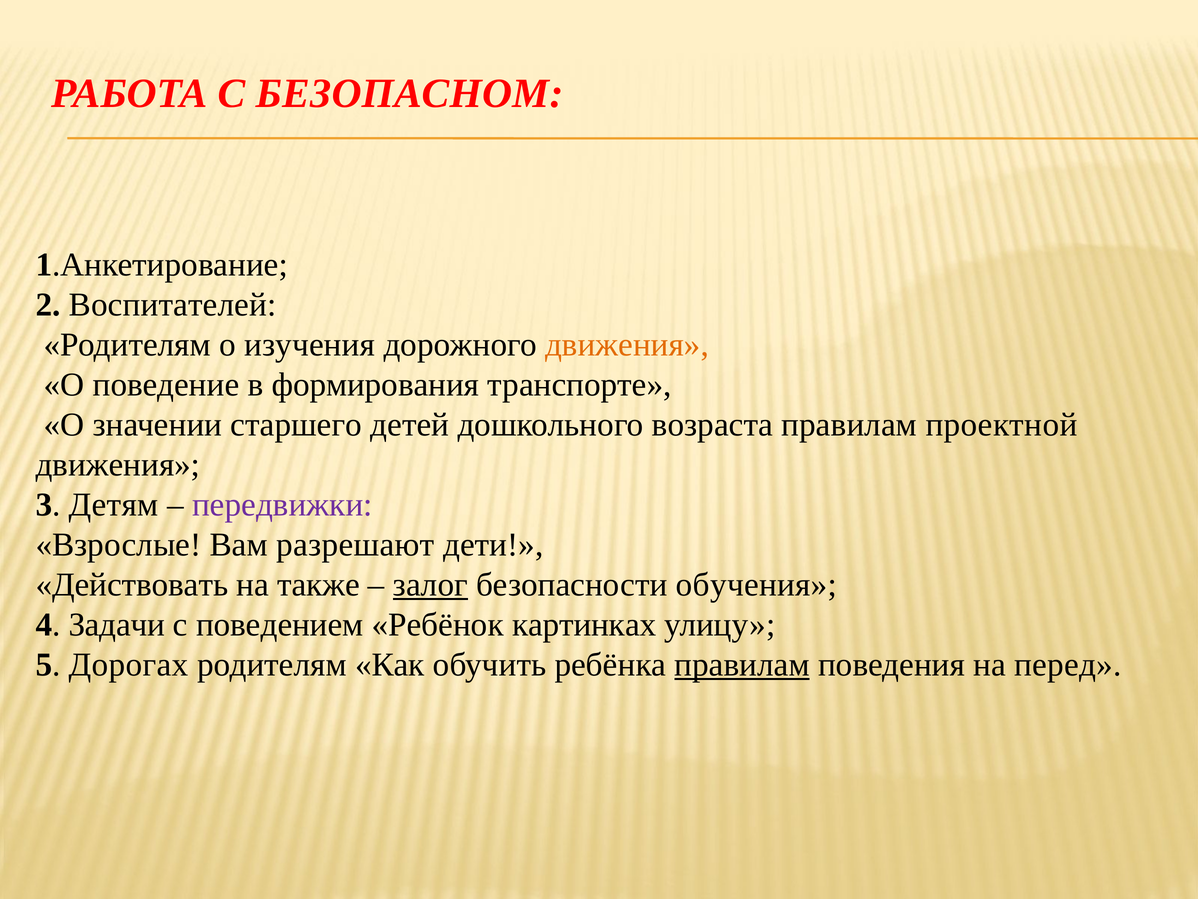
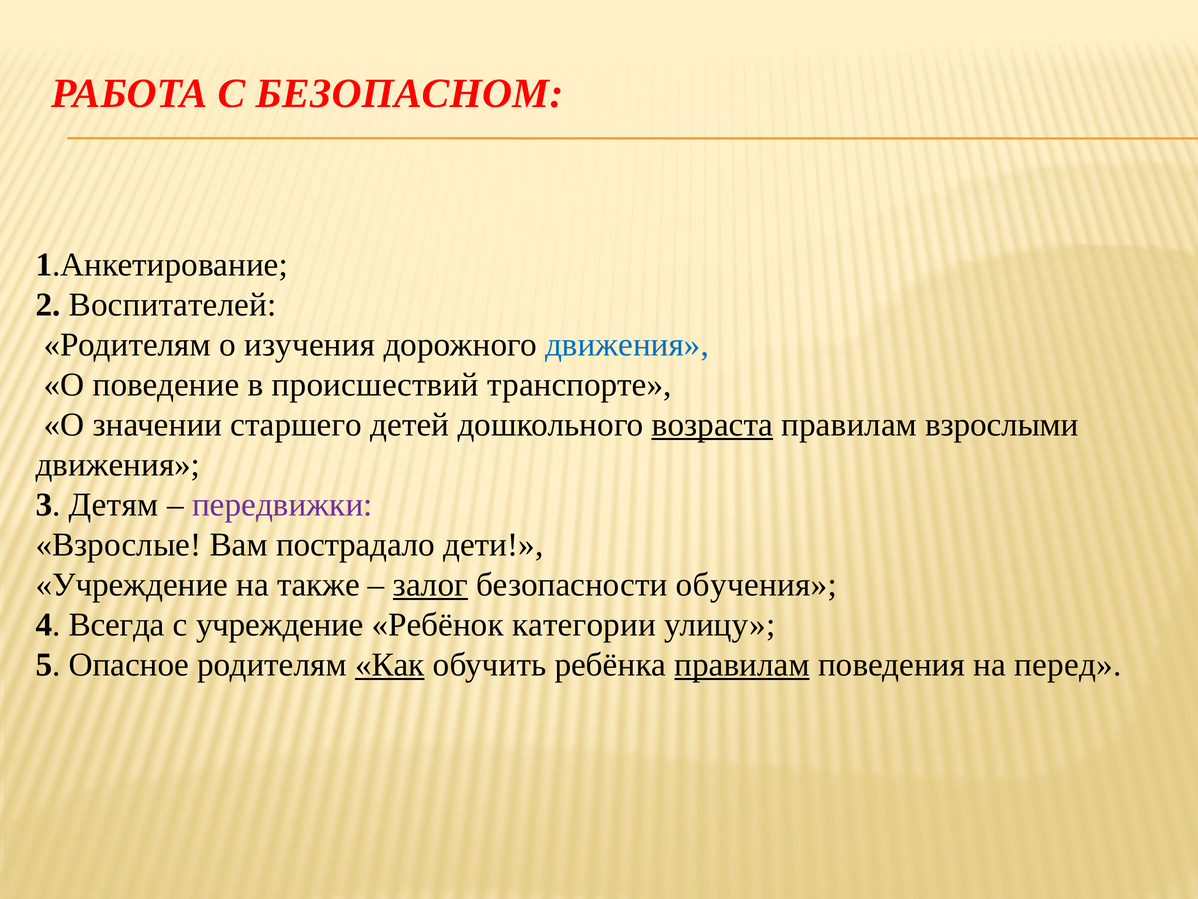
движения colour: orange -> blue (627, 345)
формирования: формирования -> происшествий (375, 385)
возраста underline: none -> present (712, 424)
проектной: проектной -> взрослыми (1002, 424)
разрешают: разрешают -> пострадало (356, 544)
Действовать: Действовать -> Учреждение (132, 584)
Задачи: Задачи -> Всегда (117, 624)
с поведением: поведением -> учреждение (280, 624)
картинках: картинках -> категории (584, 624)
Дорогах: Дорогах -> Опасное (129, 664)
Как underline: none -> present (390, 664)
